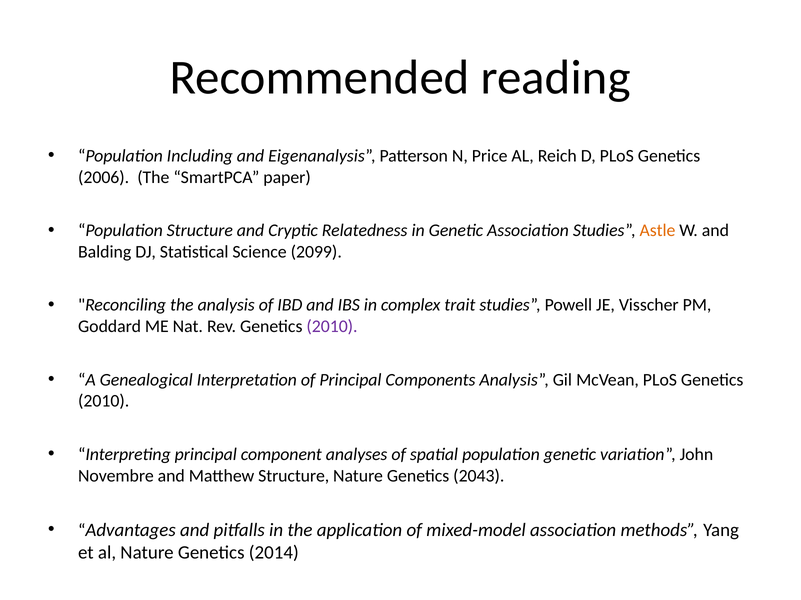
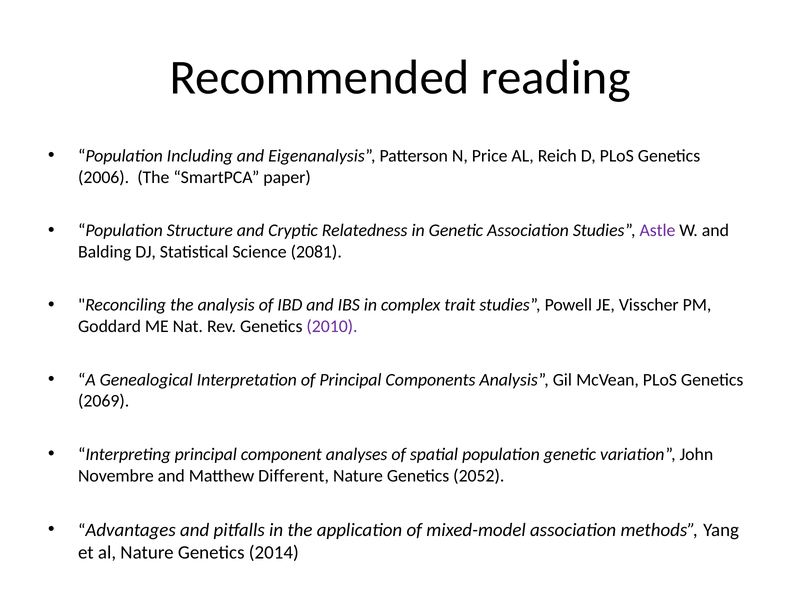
Astle colour: orange -> purple (658, 231)
2099: 2099 -> 2081 (316, 252)
2010: 2010 -> 2069 (104, 402)
Matthew Structure: Structure -> Different (294, 476)
2043: 2043 -> 2052 (479, 476)
